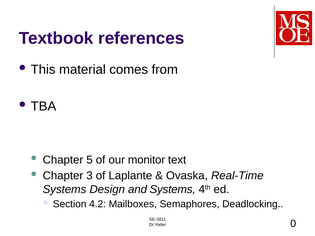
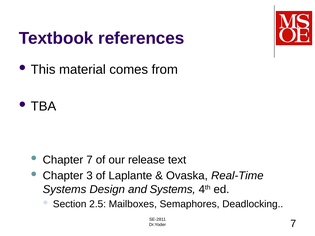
Chapter 5: 5 -> 7 (90, 160)
monitor: monitor -> release (146, 160)
4.2: 4.2 -> 2.5 (98, 204)
Dr.Yoder 0: 0 -> 7 (293, 224)
